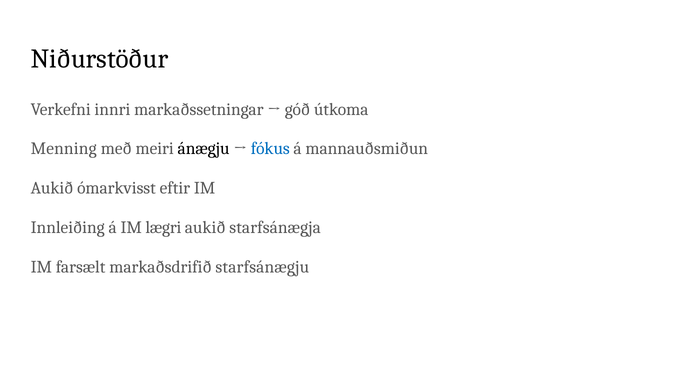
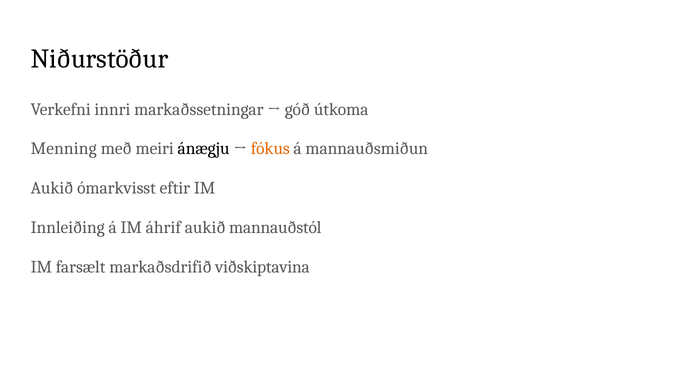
fókus colour: blue -> orange (270, 149)
lægri: lægri -> áhrif (163, 228)
starfsánægja: starfsánægja -> mannauðstól (275, 228)
starfsánægju: starfsánægju -> viðskiptavina (262, 267)
